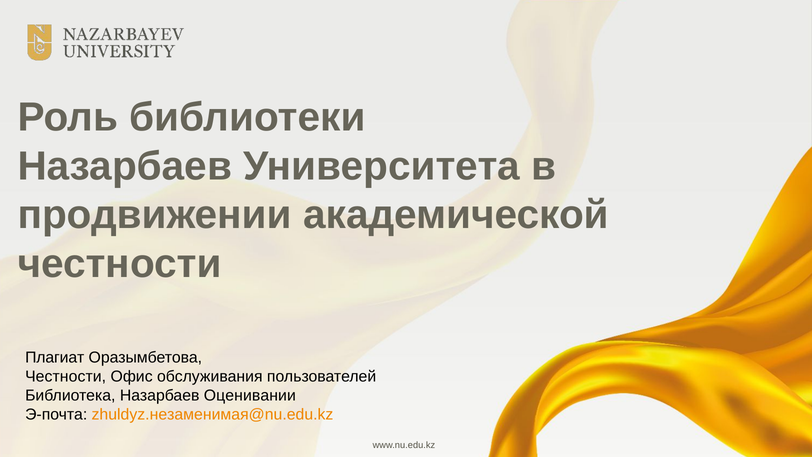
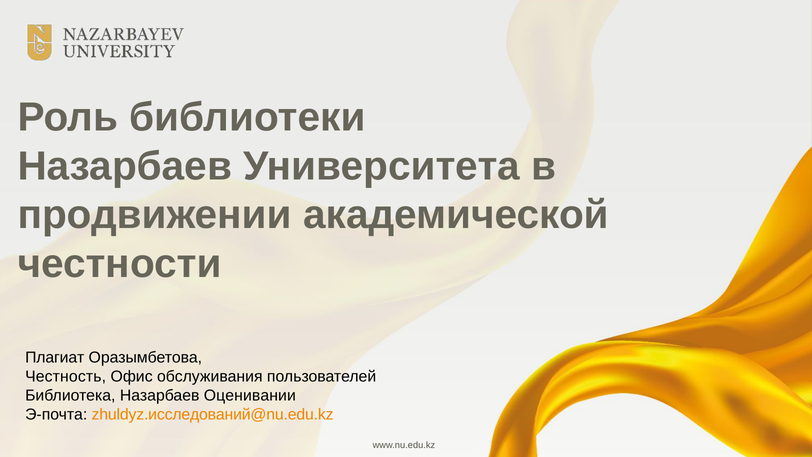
Честности: Честности -> Честность (66, 376)
zhuldyz.незаменимая@nu.edu.kz: zhuldyz.незаменимая@nu.edu.kz -> zhuldyz.исследований@nu.edu.kz (213, 414)
